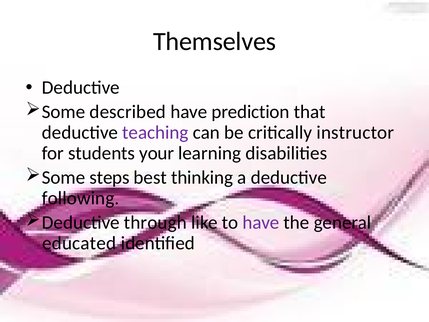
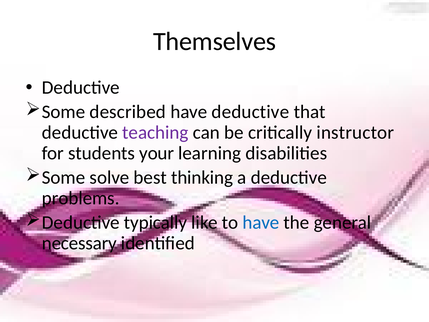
have prediction: prediction -> deductive (250, 112)
steps: steps -> solve (110, 177)
following: following -> problems (81, 198)
through: through -> typically (156, 222)
have colour: purple -> blue (261, 222)
educated: educated -> necessary (79, 243)
